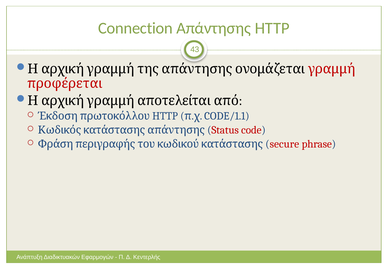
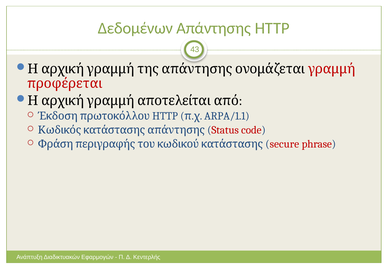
Connection: Connection -> Δεδομένων (135, 28)
CODE/1.1: CODE/1.1 -> ARPA/1.1 (227, 116)
